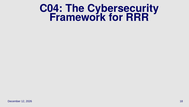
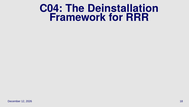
Cybersecurity: Cybersecurity -> Deinstallation (123, 8)
